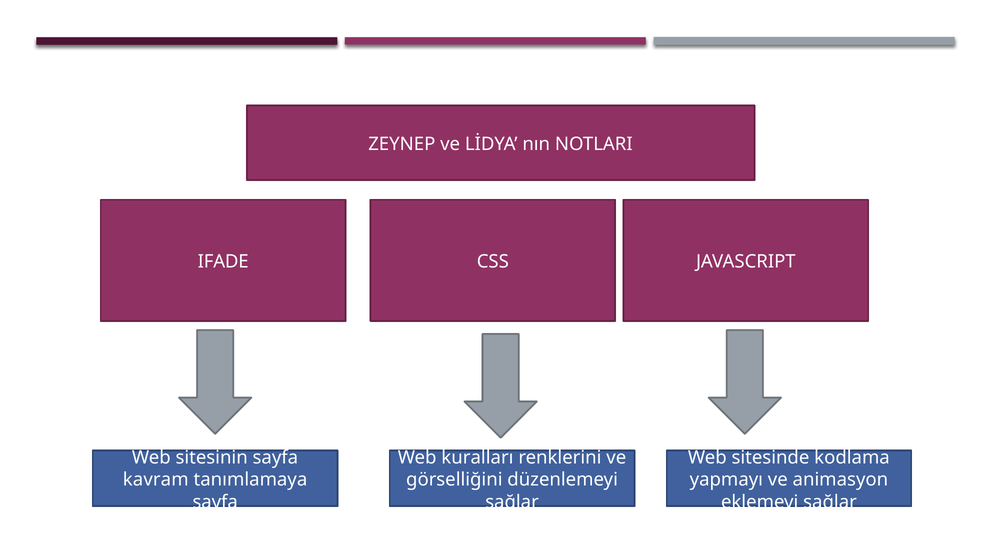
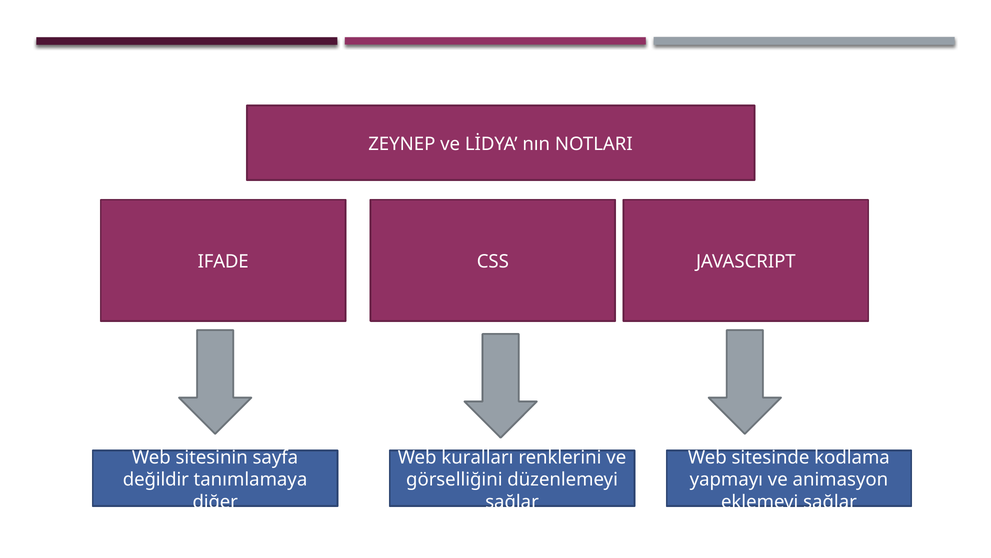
kavram: kavram -> değildir (156, 479)
sayfa: sayfa -> diğer (215, 501)
